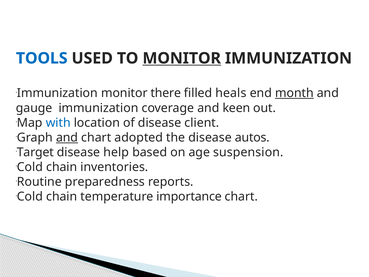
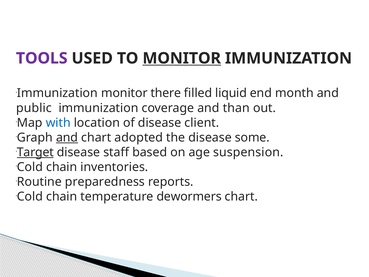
TOOLS colour: blue -> purple (42, 58)
heals: heals -> liquid (231, 93)
month underline: present -> none (294, 93)
gauge: gauge -> public (34, 108)
keen: keen -> than (236, 108)
autos: autos -> some (252, 137)
Target underline: none -> present (35, 152)
help: help -> staff (116, 152)
importance: importance -> dewormers (189, 196)
